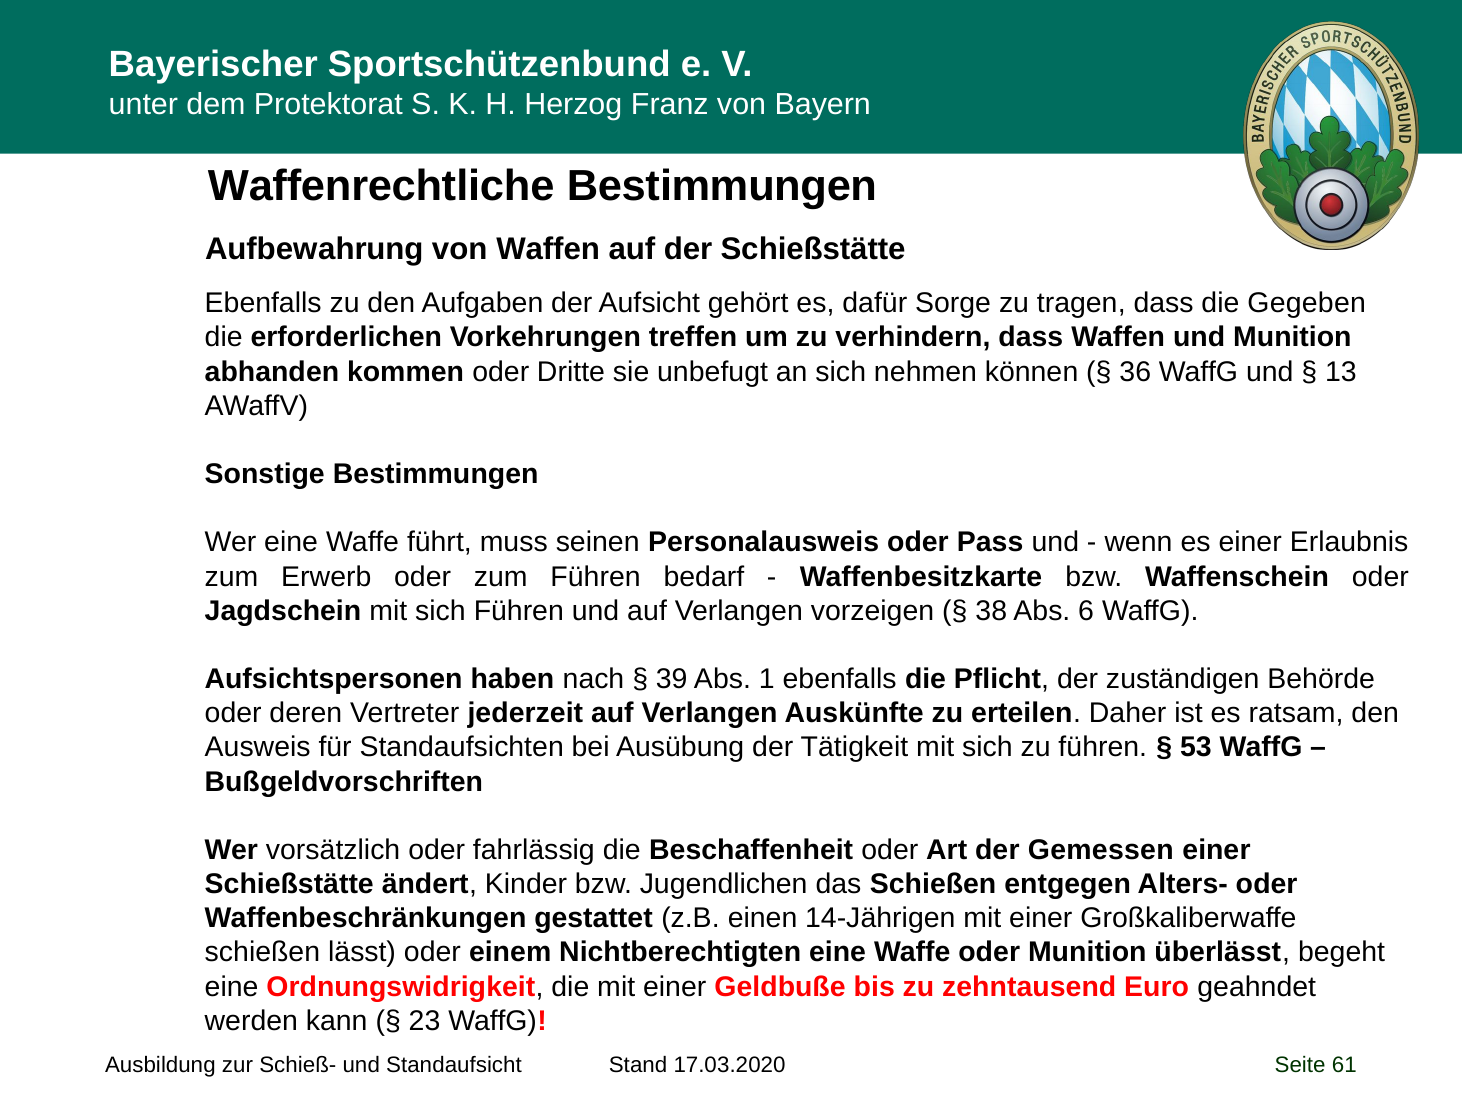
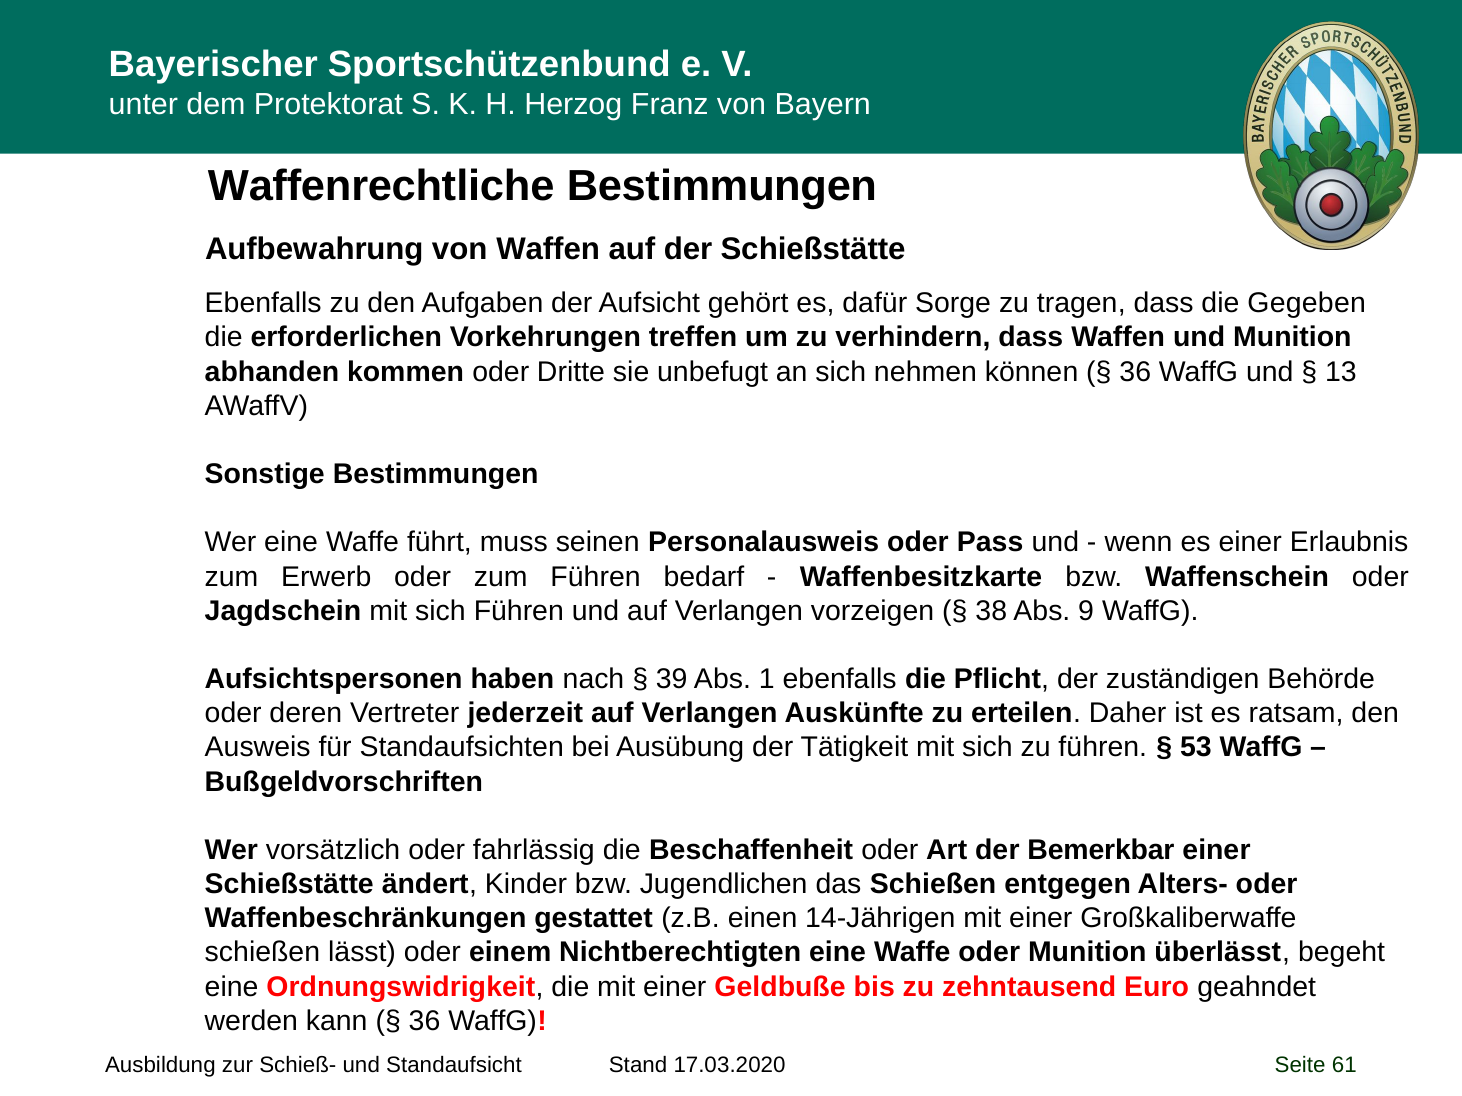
6: 6 -> 9 (1086, 611)
Gemessen: Gemessen -> Bemerkbar (1101, 851)
23: 23 -> 36 (425, 1021)
